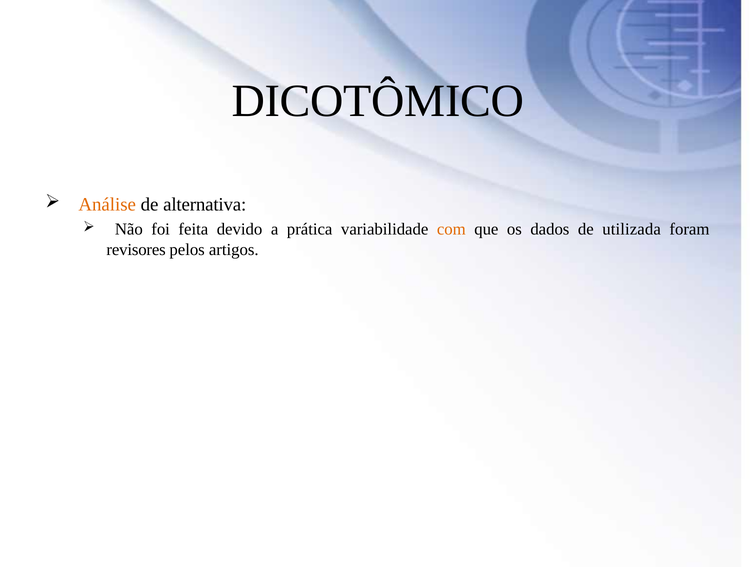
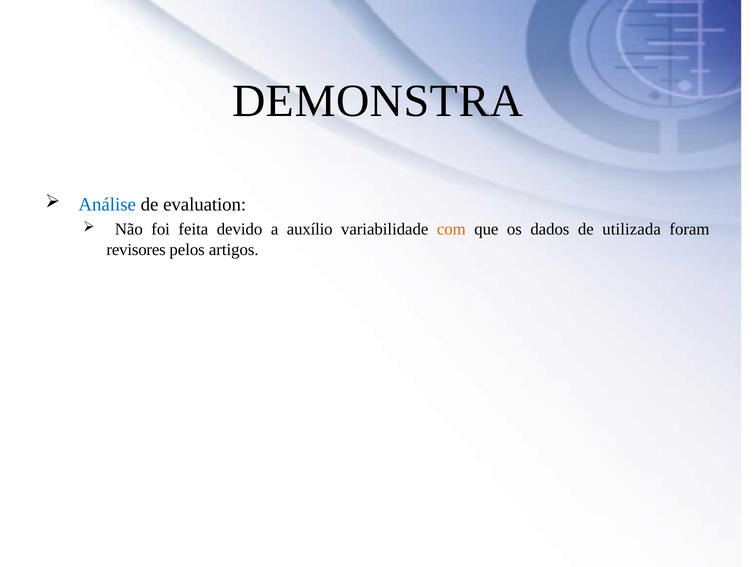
DICOTÔMICO: DICOTÔMICO -> DEMONSTRA (378, 101)
Análise colour: orange -> blue (107, 205)
alternativa: alternativa -> evaluation (205, 205)
prática: prática -> auxílio (310, 229)
